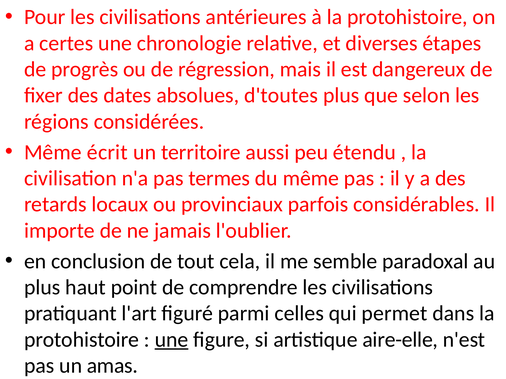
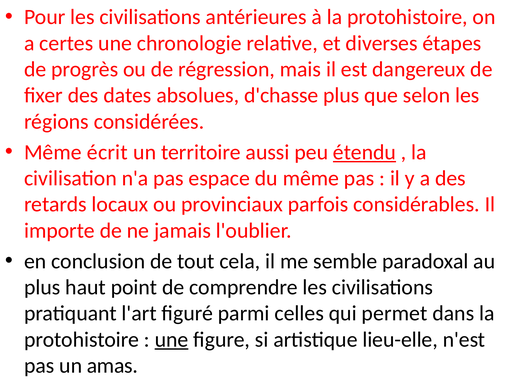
d'toutes: d'toutes -> d'chasse (281, 96)
étendu underline: none -> present (364, 152)
termes: termes -> espace (219, 179)
aire-elle: aire-elle -> lieu-elle (400, 340)
